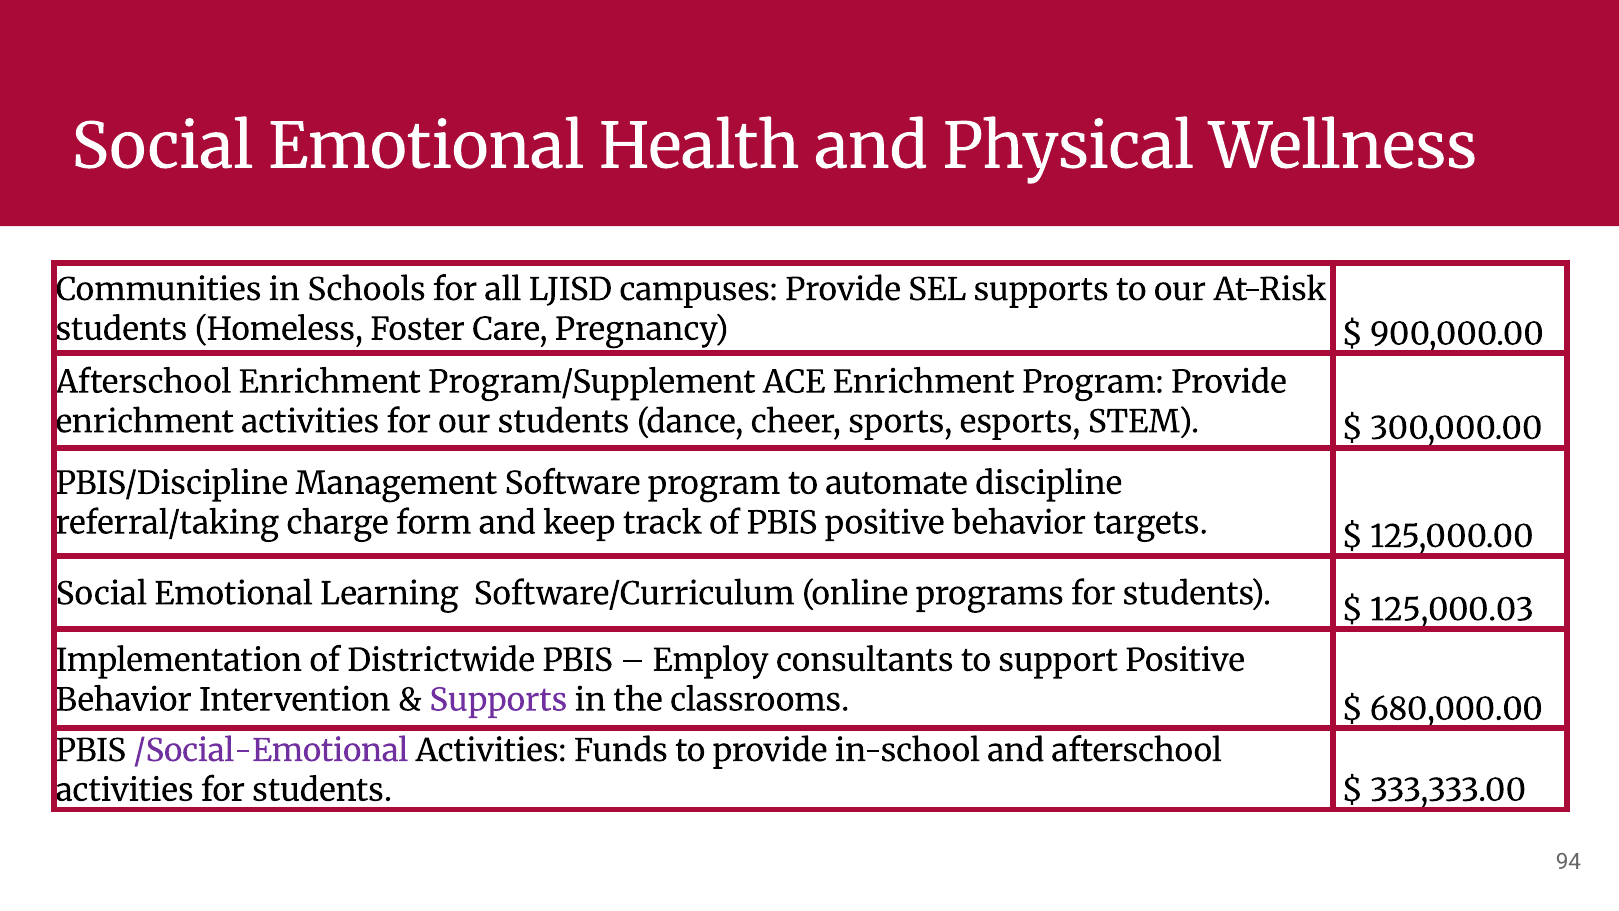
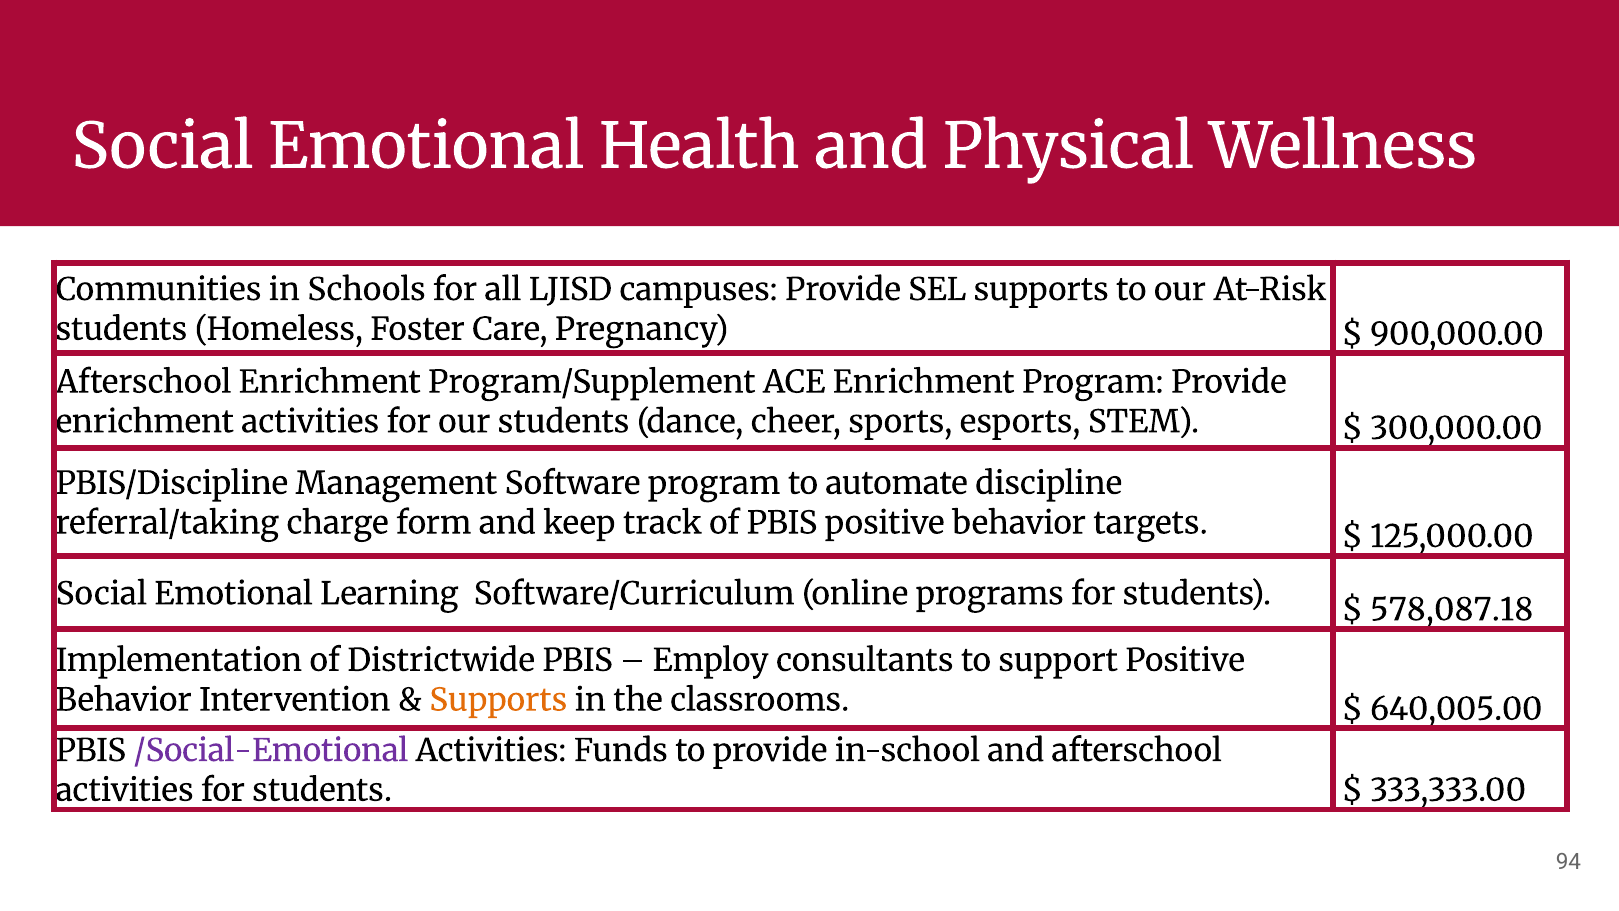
125,000.03: 125,000.03 -> 578,087.18 (1452, 610)
Supports colour: purple -> orange (498, 700)
680,000.00: 680,000.00 -> 640,005.00 (1456, 709)
